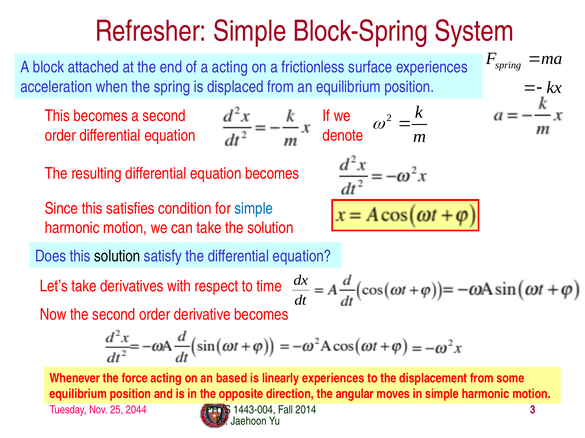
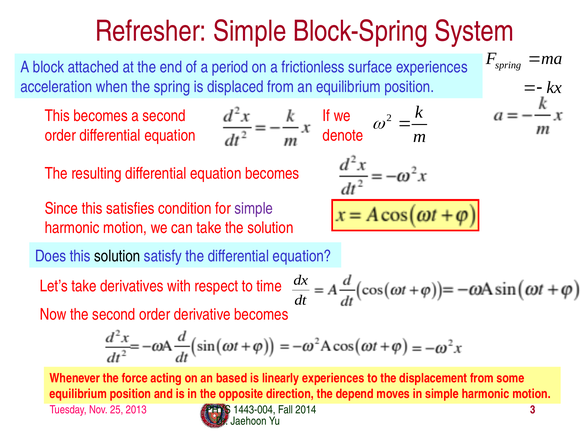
a acting: acting -> period (230, 67)
simple colour: blue -> purple (254, 209)
angular: angular -> depend (355, 395)
2044: 2044 -> 2013 (136, 410)
